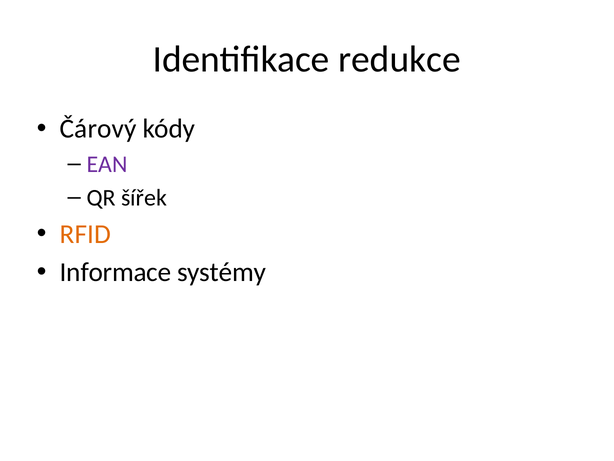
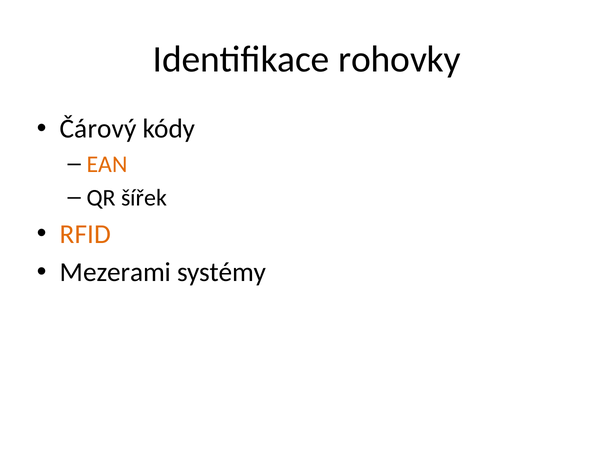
redukce: redukce -> rohovky (399, 59)
EAN colour: purple -> orange (107, 164)
Informace: Informace -> Mezerami (115, 272)
